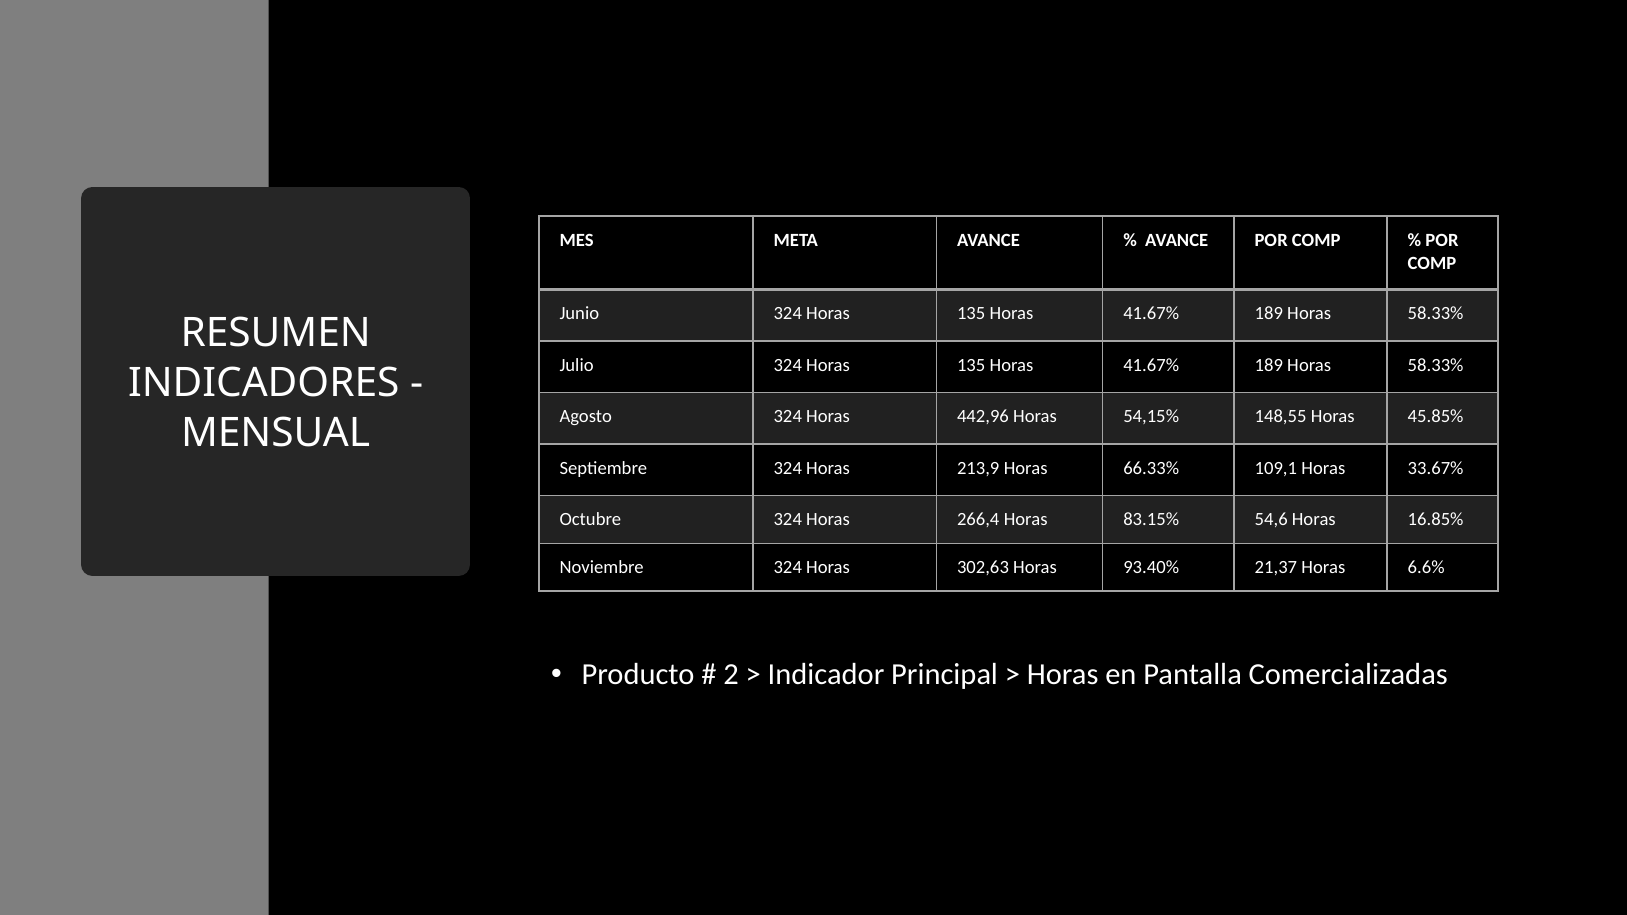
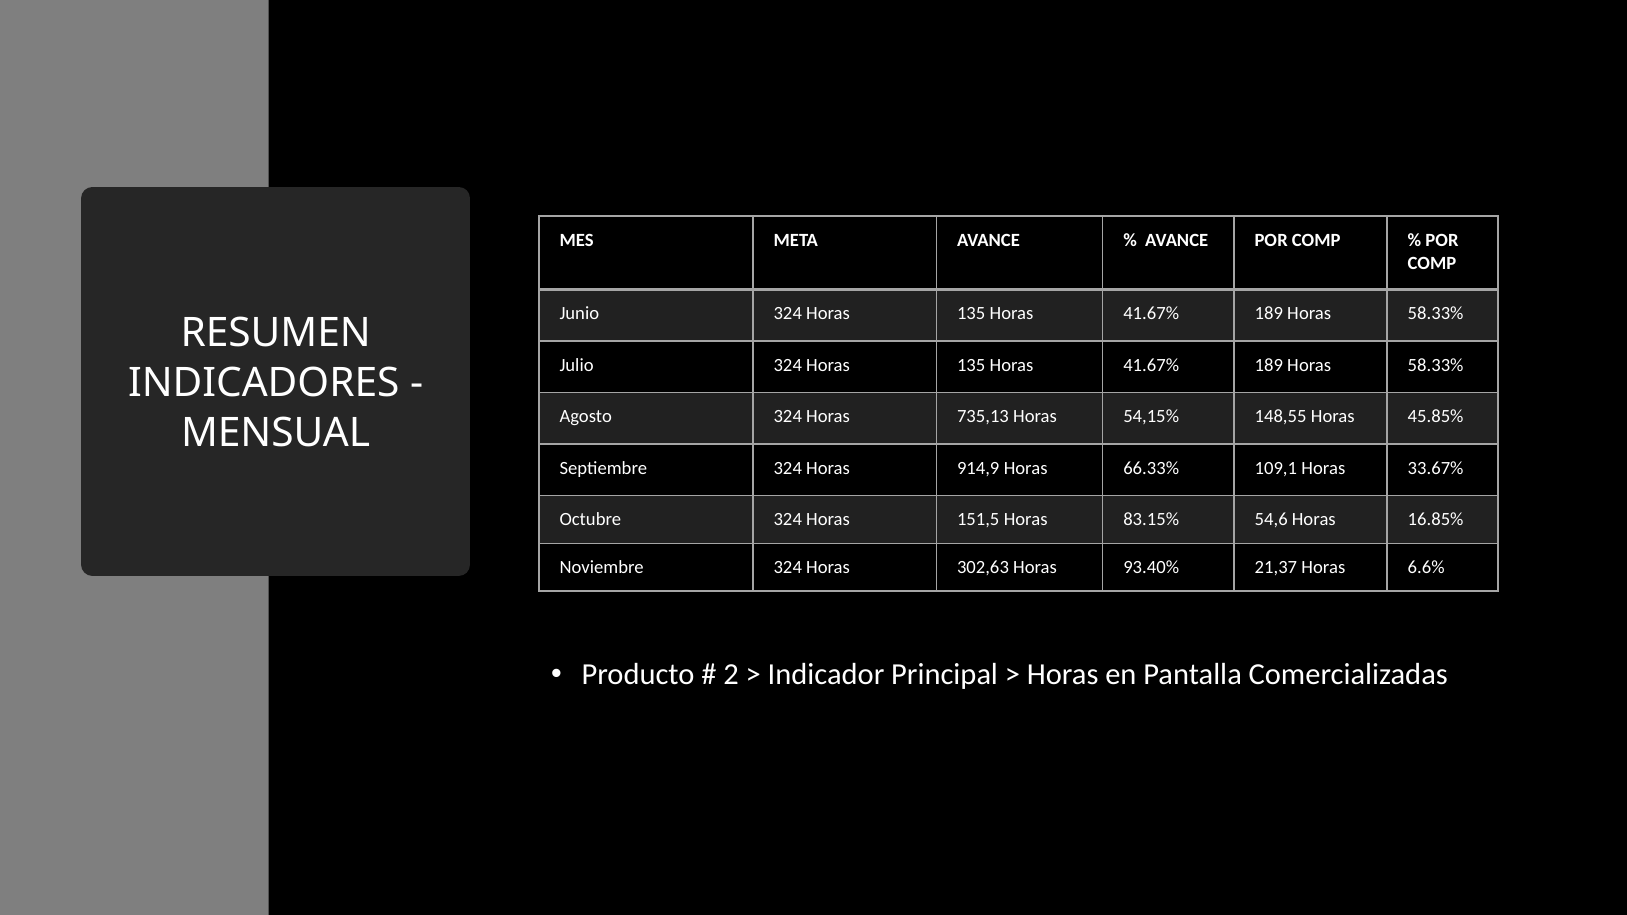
442,96: 442,96 -> 735,13 (983, 417)
213,9: 213,9 -> 914,9 (978, 468)
266,4: 266,4 -> 151,5 (978, 520)
